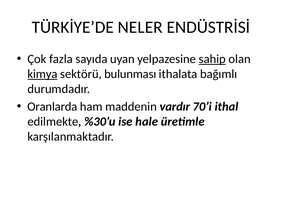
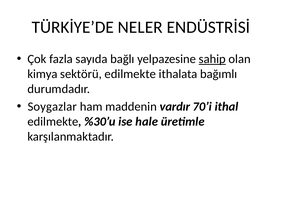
uyan: uyan -> bağlı (122, 59)
kimya underline: present -> none (42, 74)
sektörü bulunması: bulunması -> edilmekte (130, 74)
Oranlarda: Oranlarda -> Soygazlar (52, 107)
